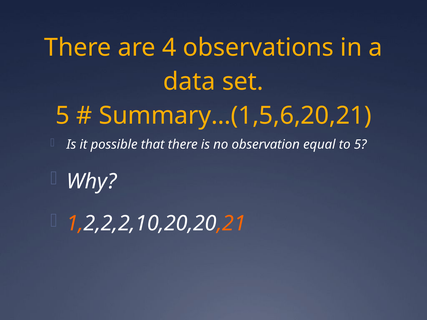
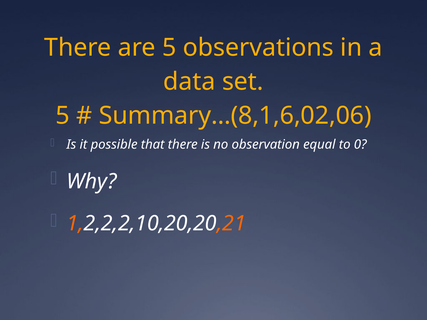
are 4: 4 -> 5 (169, 48)
Summary…(1,5,6,20,21: Summary…(1,5,6,20,21 -> Summary…(8,1,6,02,06 (235, 116)
to 5: 5 -> 0 (360, 144)
